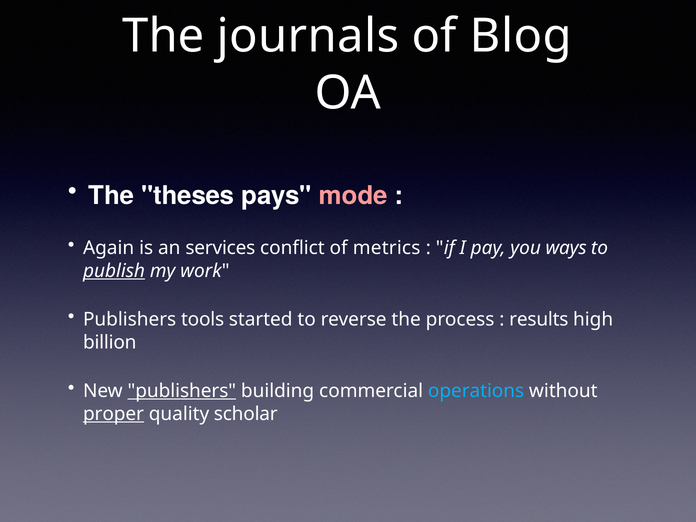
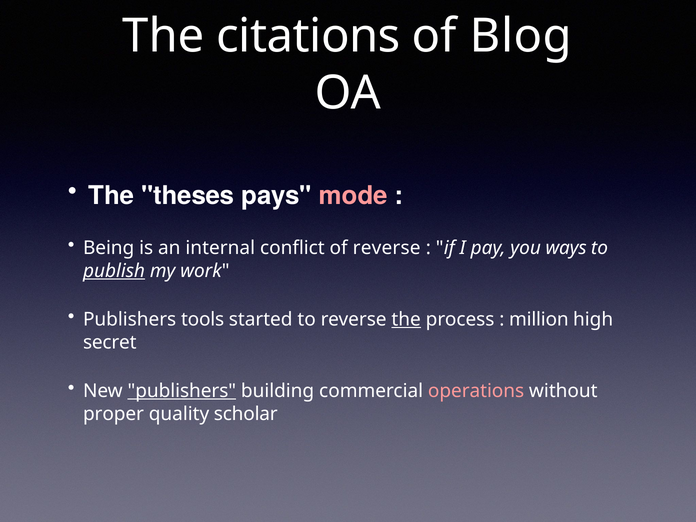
journals: journals -> citations (308, 36)
Again: Again -> Being (109, 248)
services: services -> internal (220, 248)
of metrics: metrics -> reverse (387, 248)
the underline: none -> present (406, 319)
results: results -> million (539, 319)
billion: billion -> secret (110, 342)
operations colour: light blue -> pink (476, 391)
proper underline: present -> none (113, 414)
